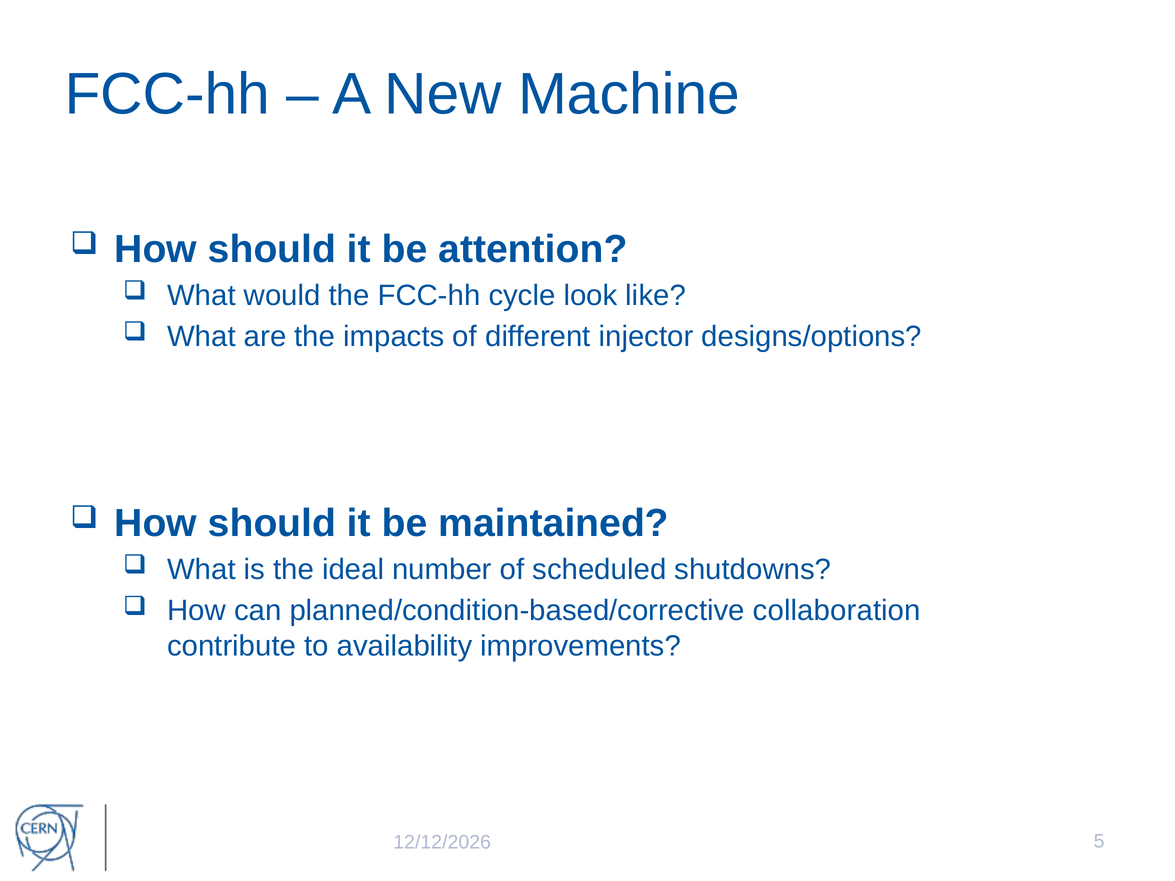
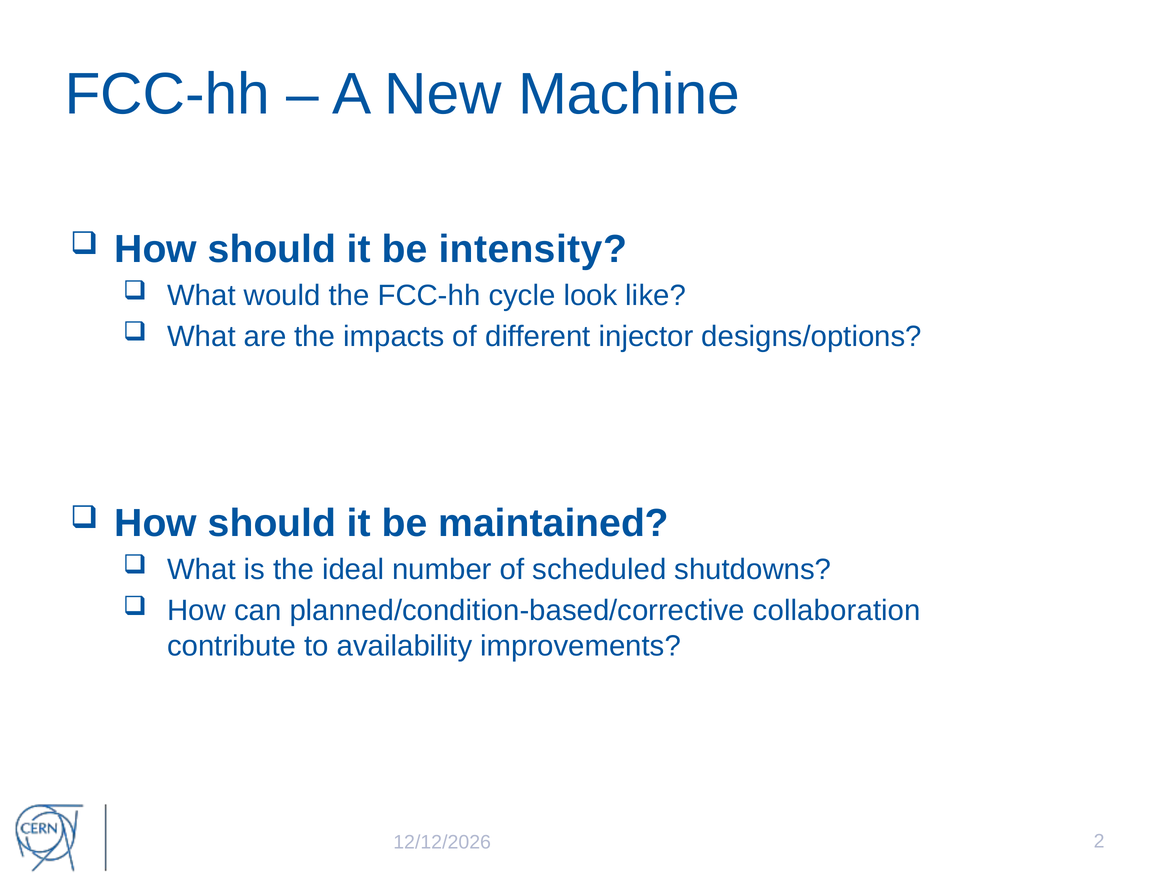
attention: attention -> intensity (533, 249)
5: 5 -> 2 (1099, 842)
